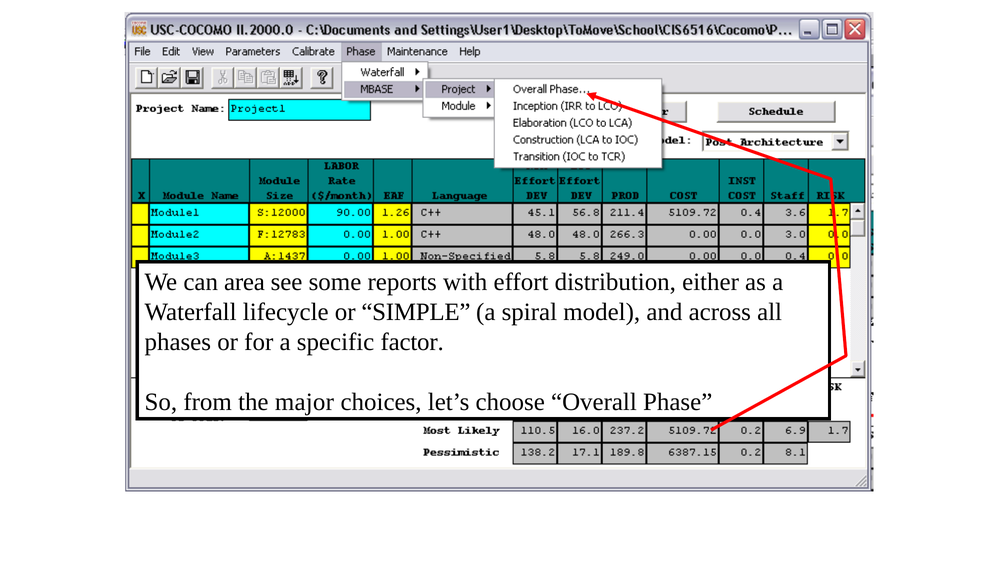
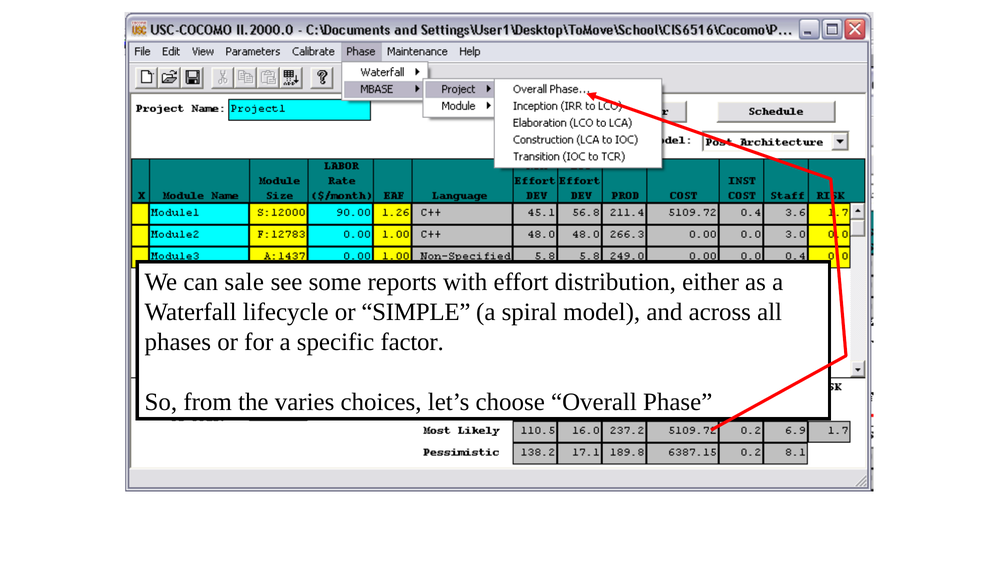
area: area -> sale (244, 282)
major: major -> varies (305, 402)
